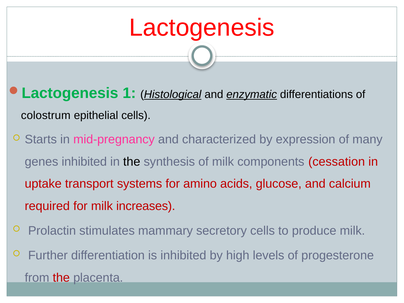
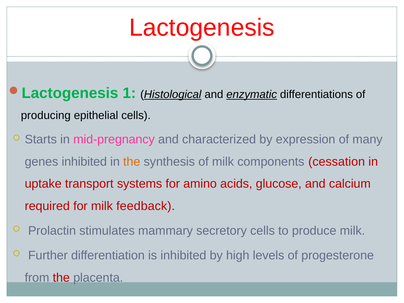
colostrum: colostrum -> producing (46, 115)
the colour: black -> orange (132, 162)
increases: increases -> feedback (146, 206)
